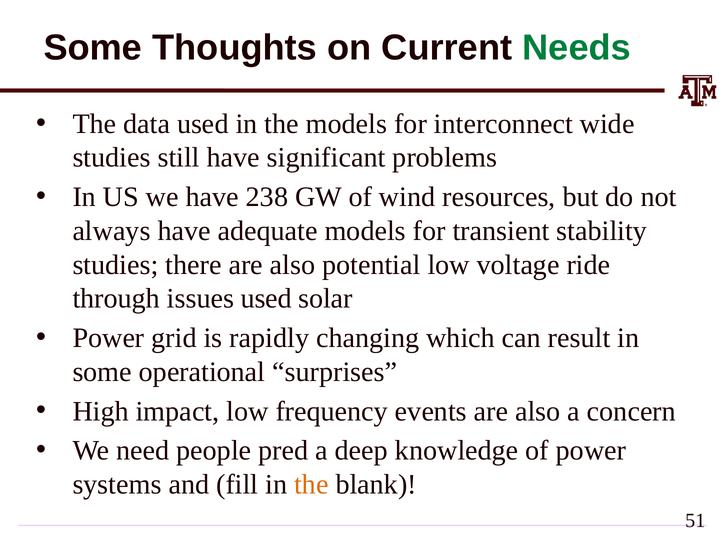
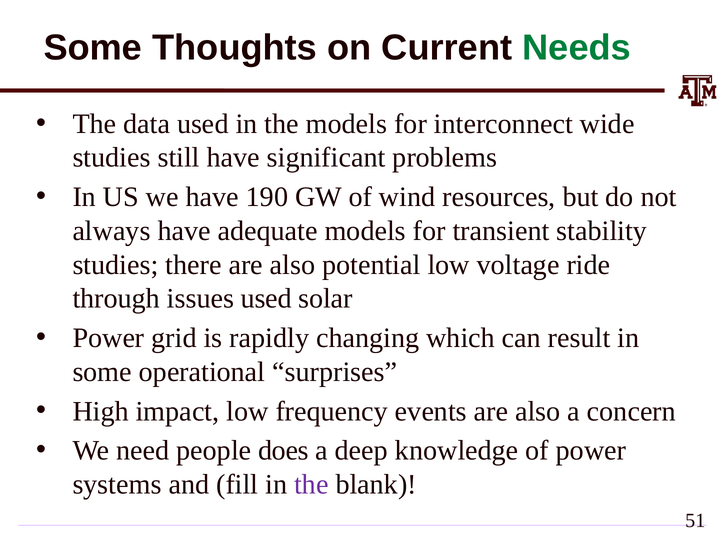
238: 238 -> 190 (267, 197)
pred: pred -> does (284, 451)
the colour: orange -> purple (311, 485)
